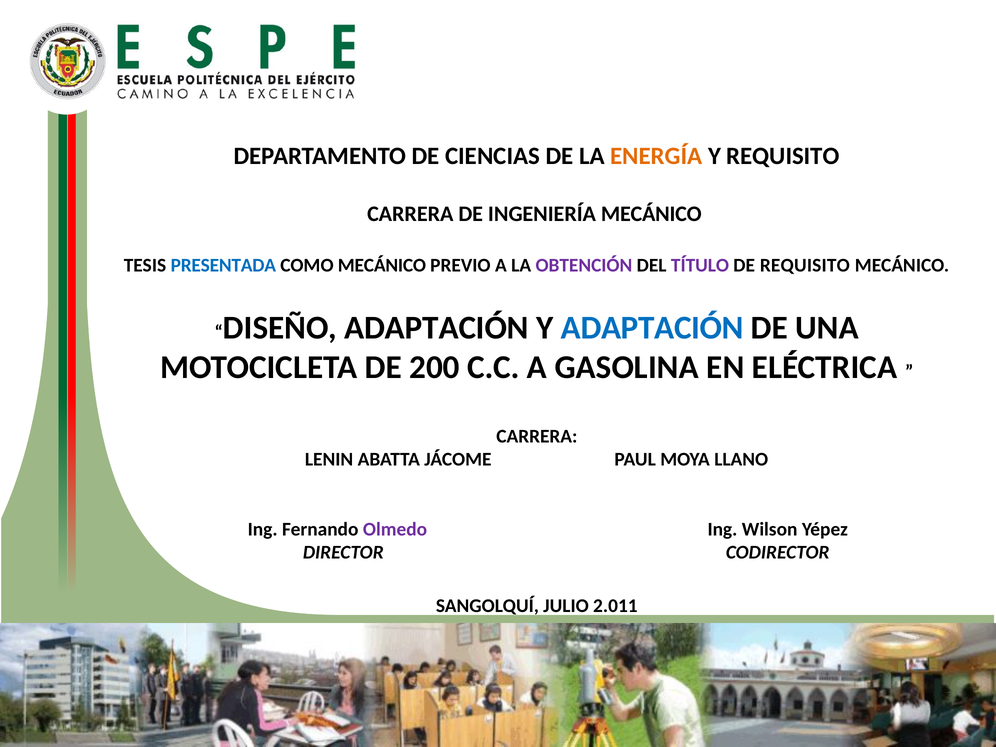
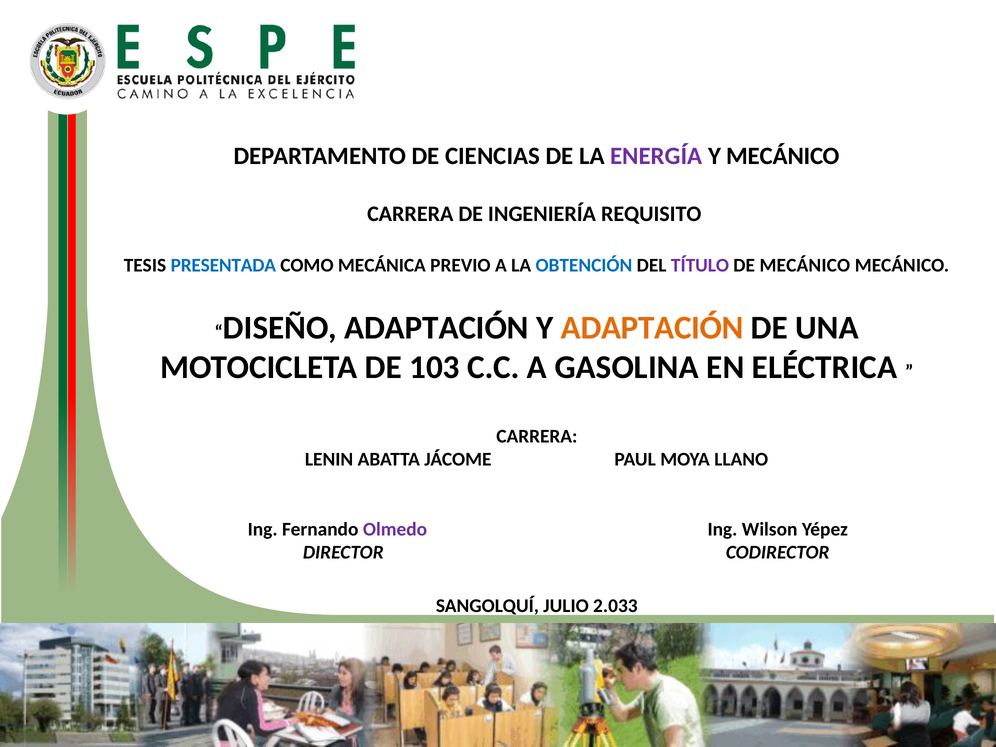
ENERGÍA colour: orange -> purple (656, 156)
Y REQUISITO: REQUISITO -> MECÁNICO (783, 156)
INGENIERÍA MECÁNICO: MECÁNICO -> REQUISITO (651, 214)
COMO MECÁNICO: MECÁNICO -> MECÁNICA (382, 265)
OBTENCIÓN colour: purple -> blue (584, 265)
DE REQUISITO: REQUISITO -> MECÁNICO (805, 265)
ADAPTACIÓN colour: blue -> orange (652, 328)
200: 200 -> 103 (435, 367)
2.011: 2.011 -> 2.033 (615, 606)
